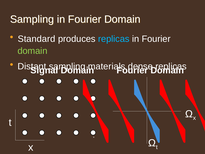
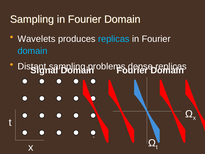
Standard: Standard -> Wavelets (36, 39)
domain colour: light green -> light blue (32, 51)
materials: materials -> problems (107, 66)
